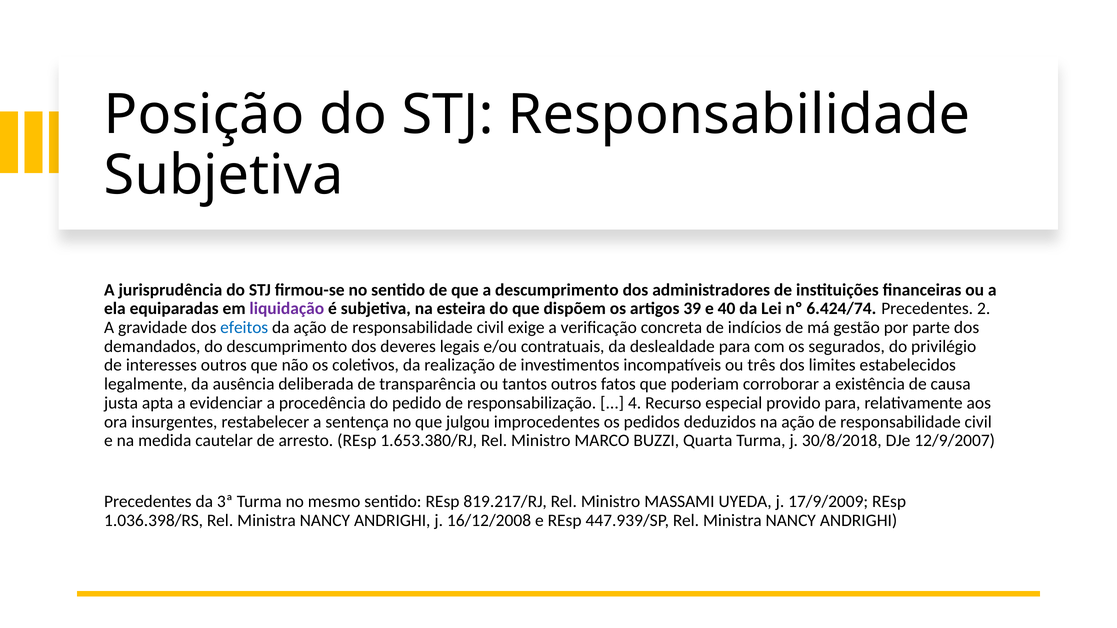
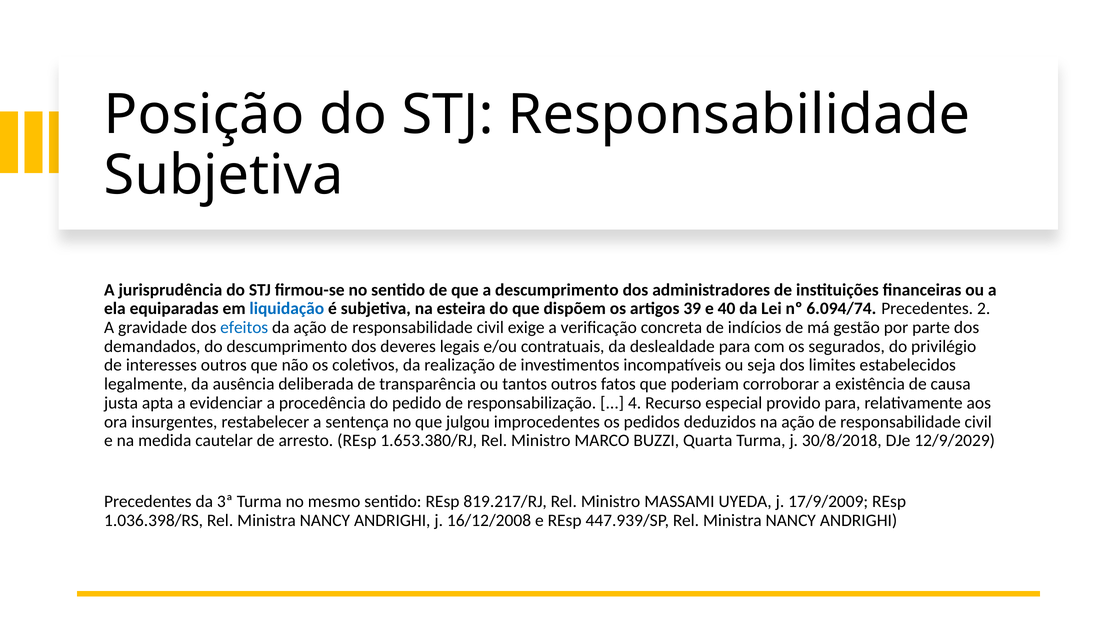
liquidação colour: purple -> blue (287, 309)
6.424/74: 6.424/74 -> 6.094/74 (841, 309)
três: três -> seja (761, 365)
12/9/2007: 12/9/2007 -> 12/9/2029 (955, 441)
